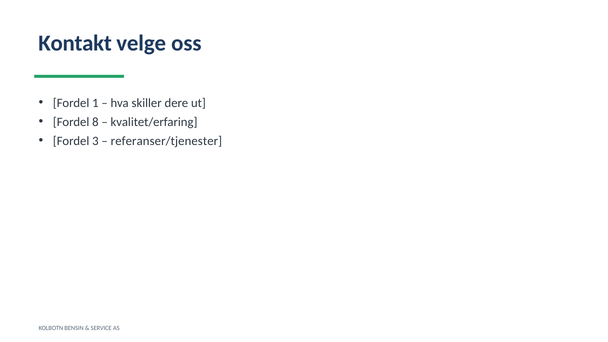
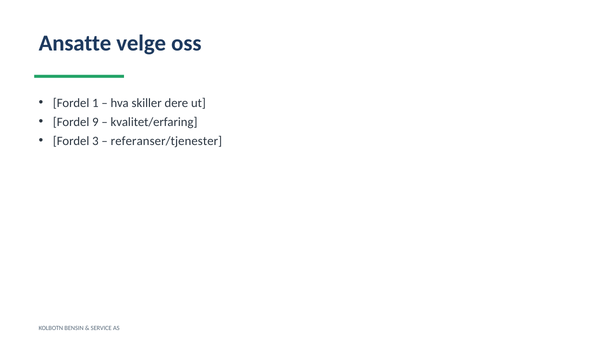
Kontakt: Kontakt -> Ansatte (75, 43)
8: 8 -> 9 (95, 122)
